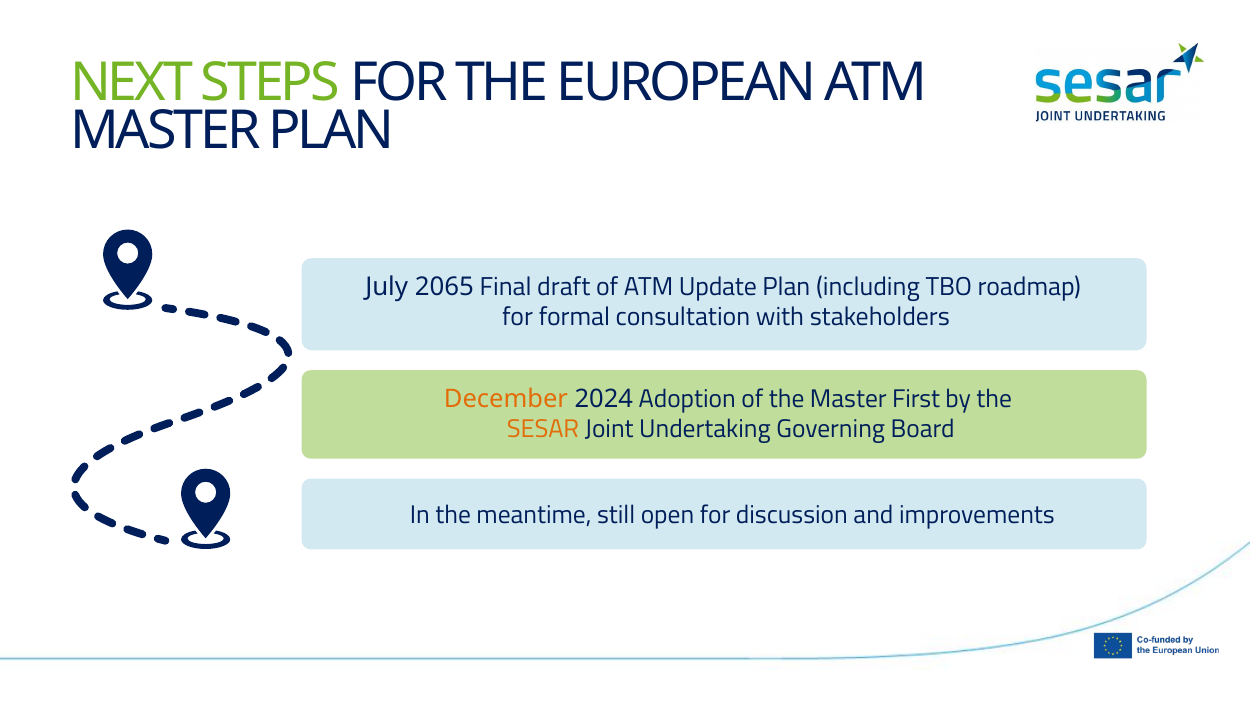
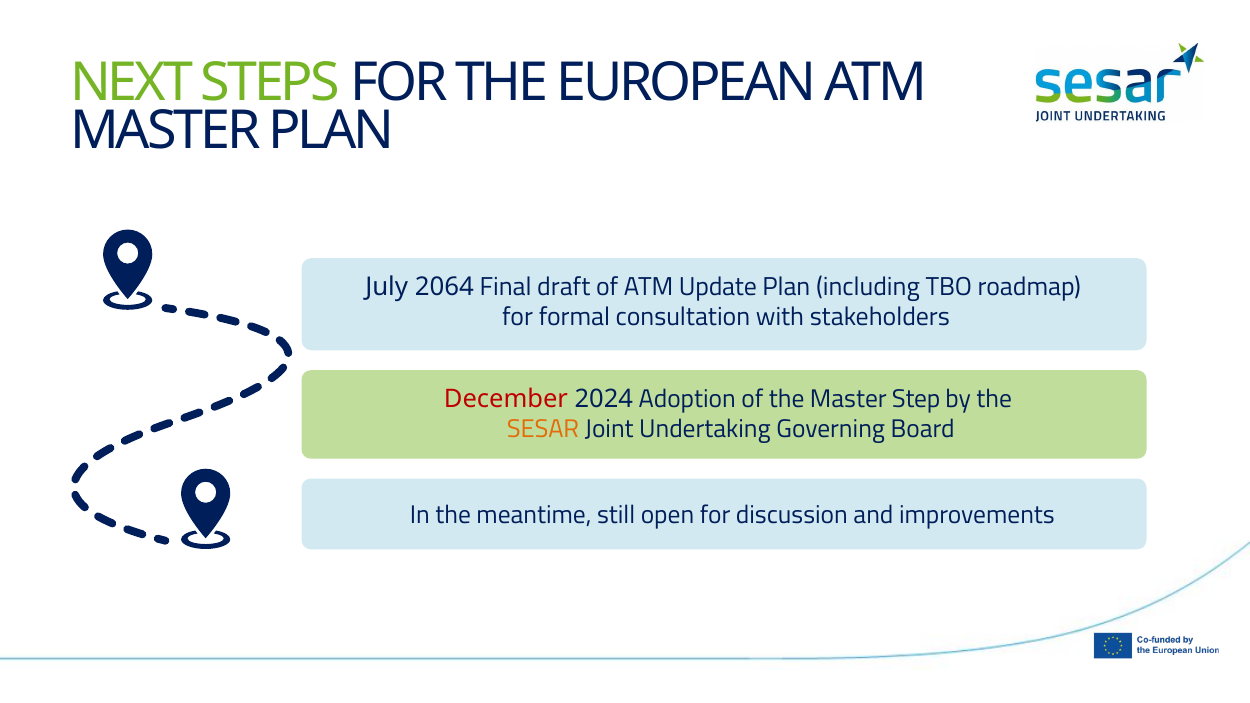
2065: 2065 -> 2064 (444, 287)
December colour: orange -> red (506, 399)
First: First -> Step (916, 399)
